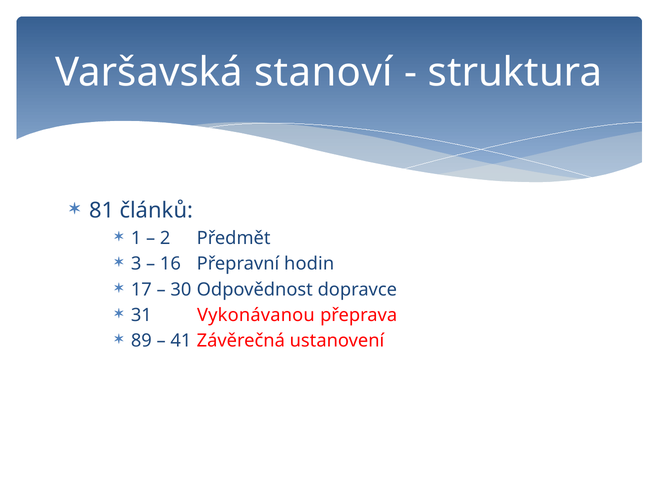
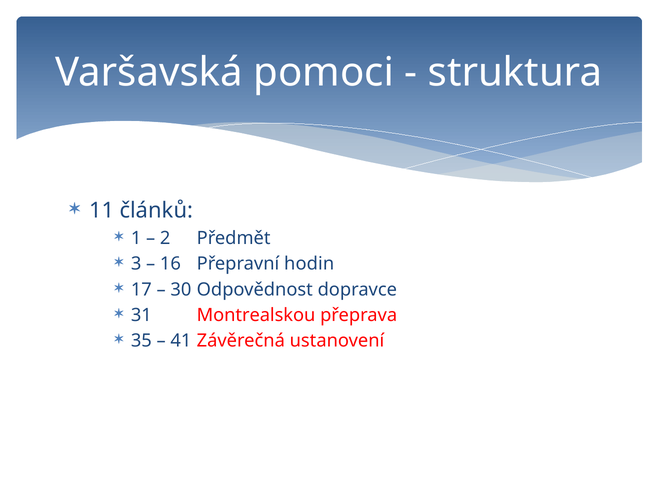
stanoví: stanoví -> pomoci (324, 72)
81: 81 -> 11 (102, 211)
Vykonávanou: Vykonávanou -> Montrealskou (256, 315)
89: 89 -> 35 (141, 340)
